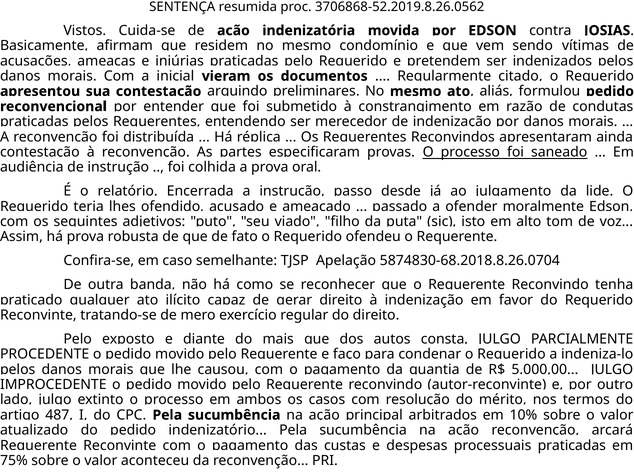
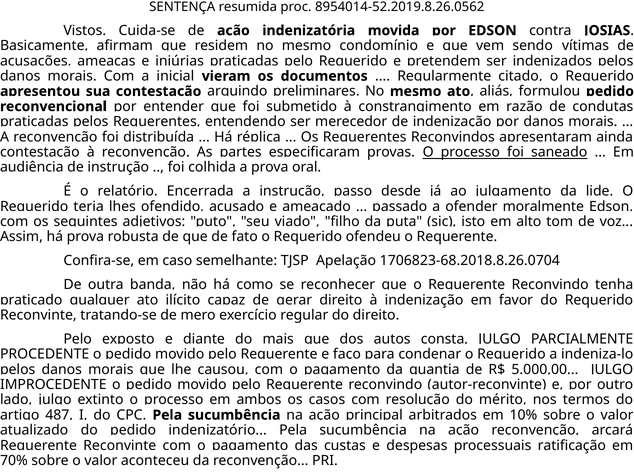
3706868-52.2019.8.26.0562: 3706868-52.2019.8.26.0562 -> 8954014-52.2019.8.26.0562 (400, 7)
5874830-68.2018.8.26.0704: 5874830-68.2018.8.26.0704 -> 1706823-68.2018.8.26.0704 (470, 261)
processuais praticadas: praticadas -> ratificação (572, 446)
75%: 75% -> 70% (14, 461)
